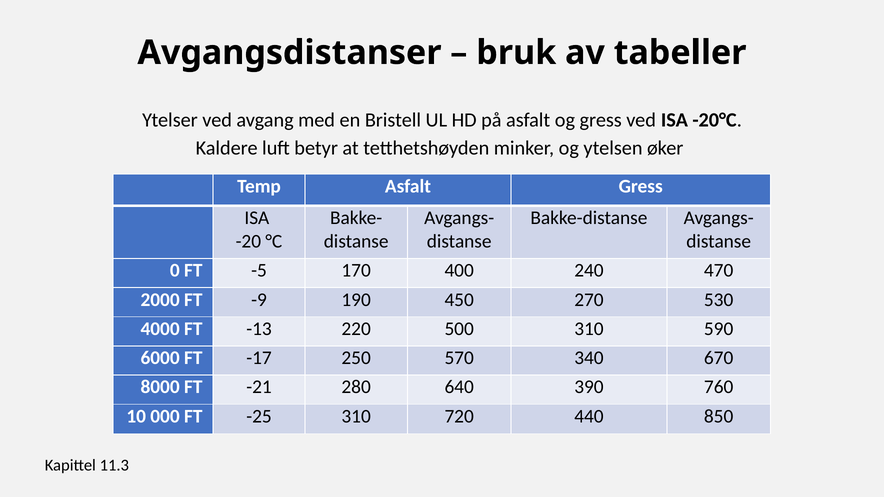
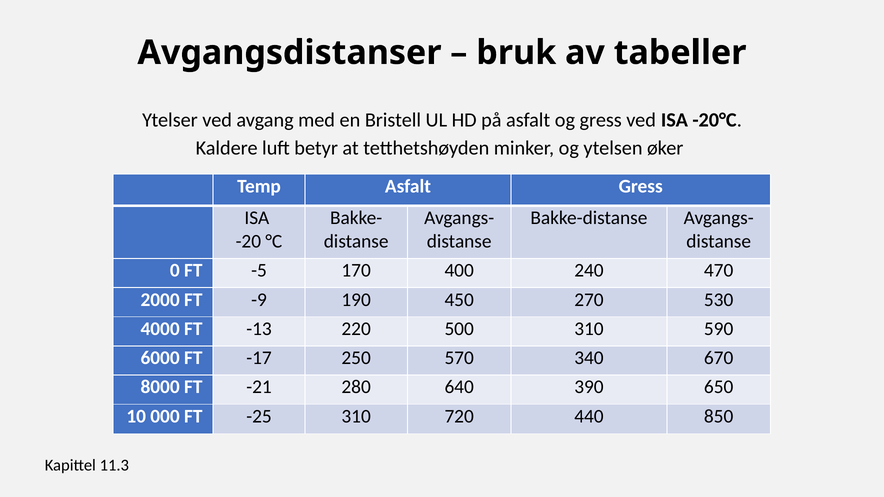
760: 760 -> 650 (719, 387)
